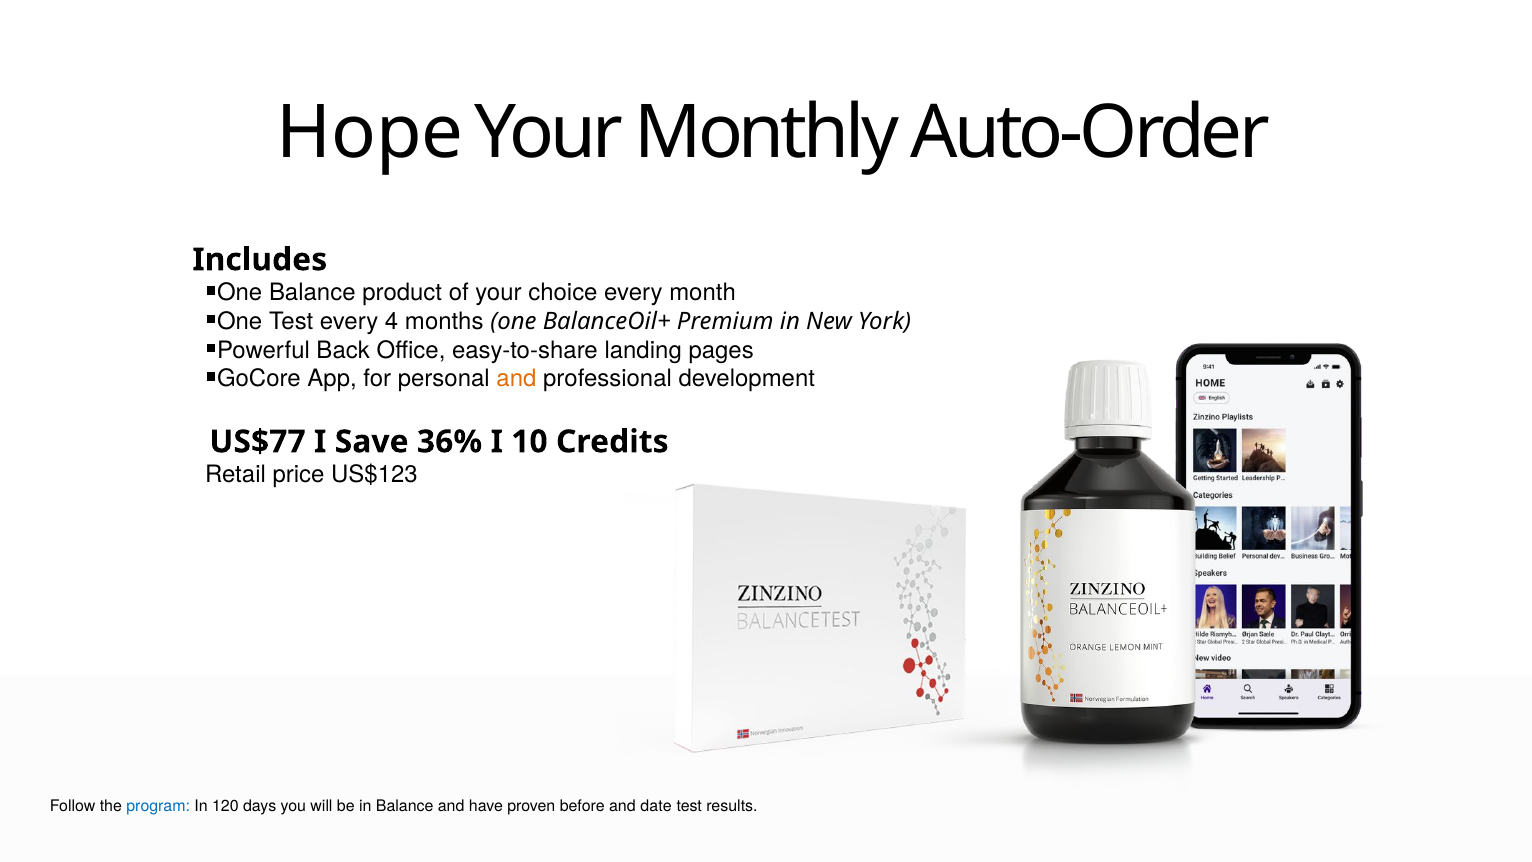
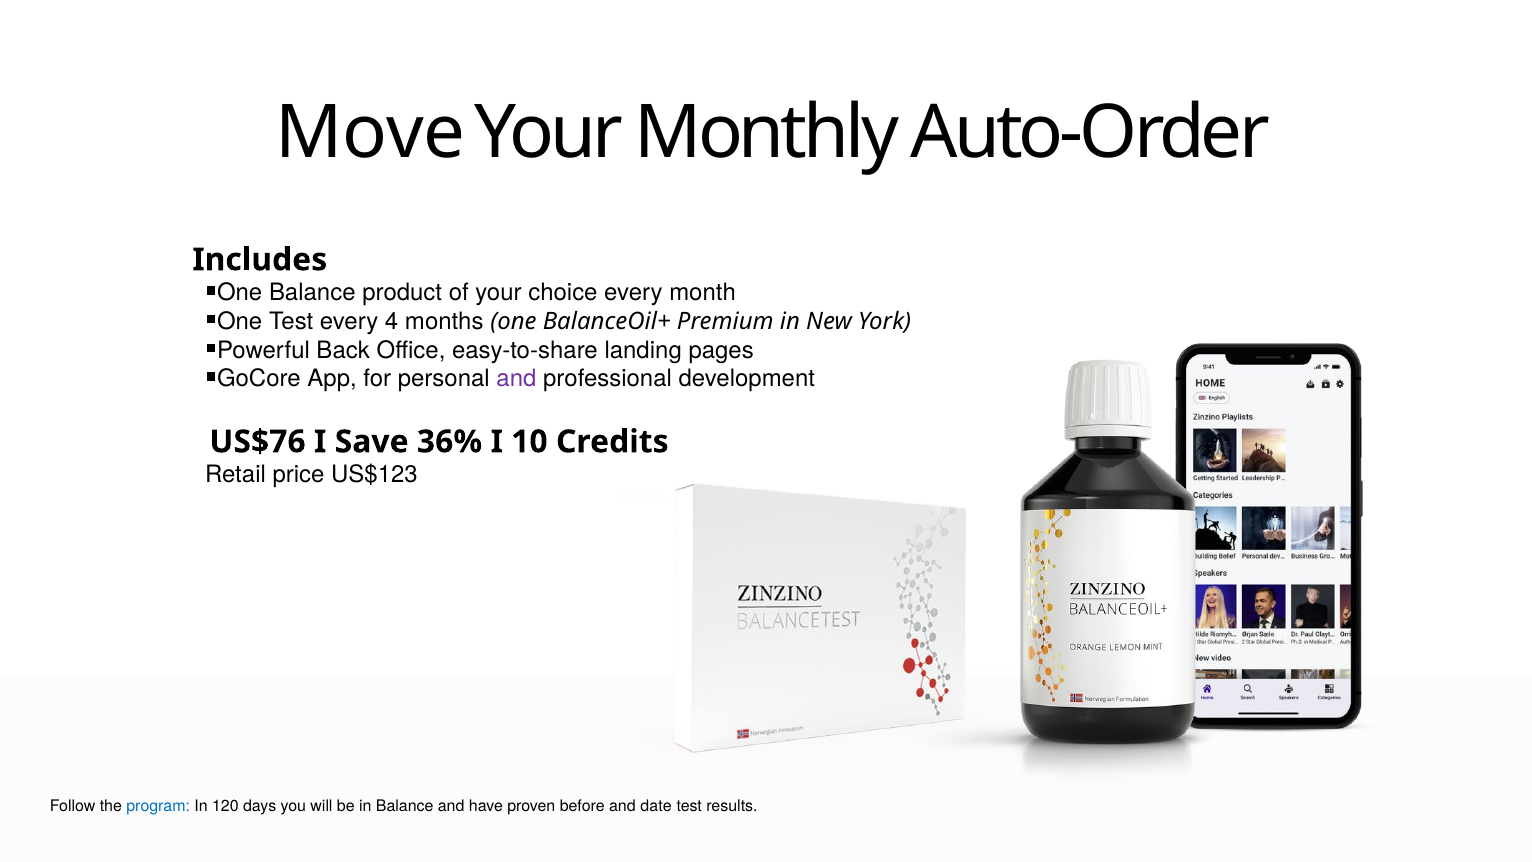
Hope: Hope -> Move (370, 133)
and colour: orange -> purple (516, 379)
US$77: US$77 -> US$76 (258, 442)
